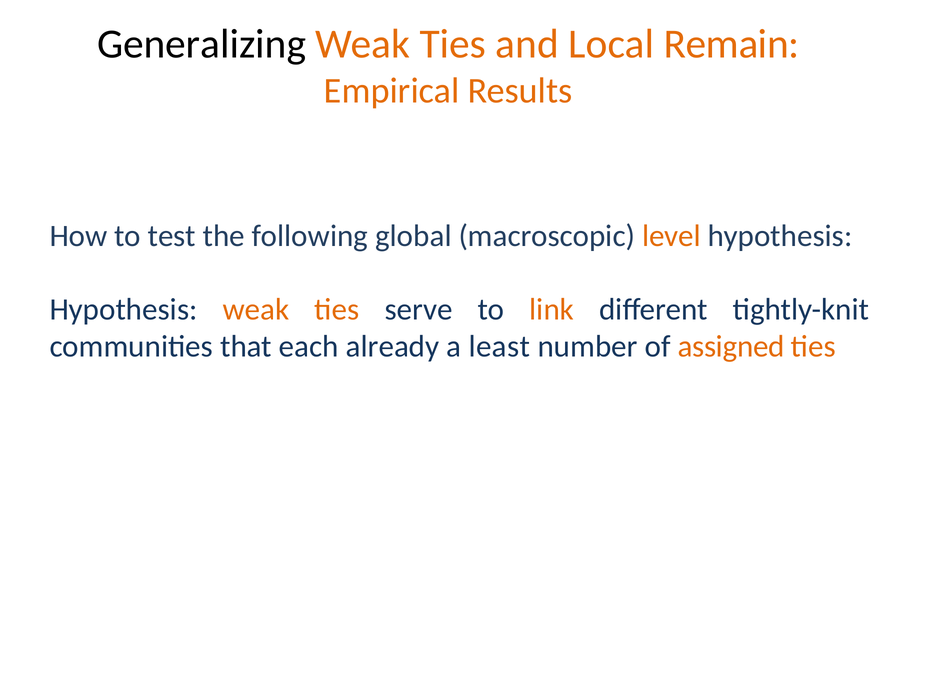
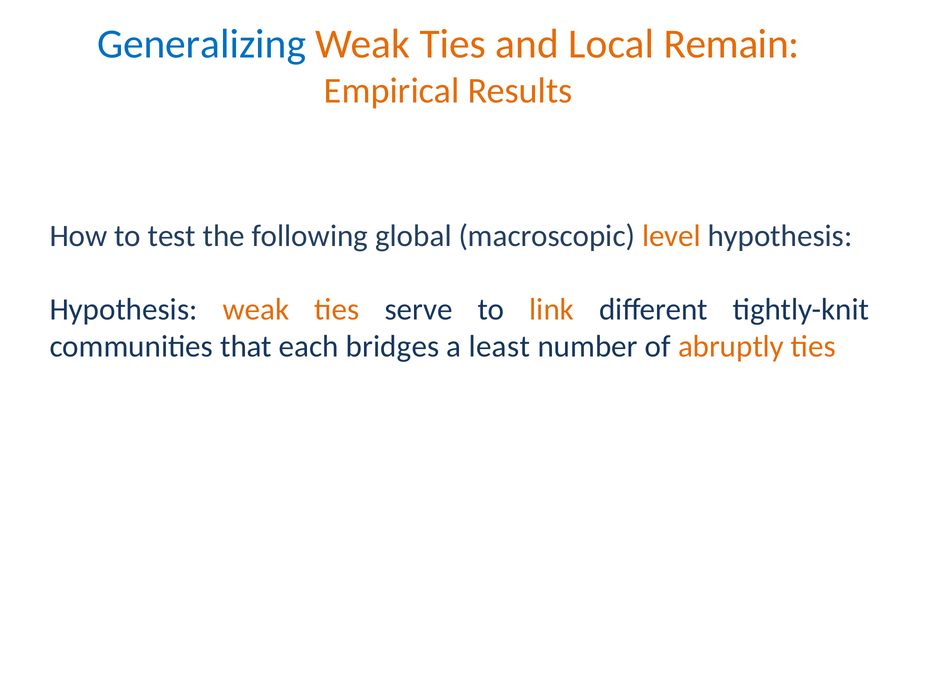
Generalizing colour: black -> blue (202, 44)
already: already -> bridges (392, 346)
assigned: assigned -> abruptly (731, 346)
